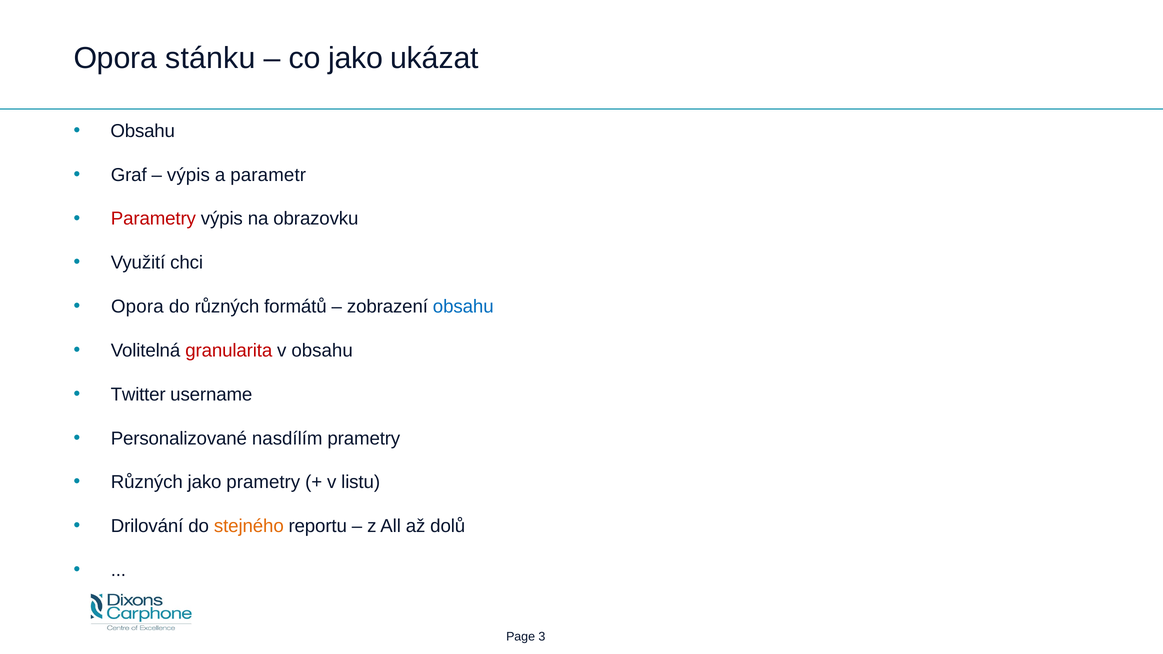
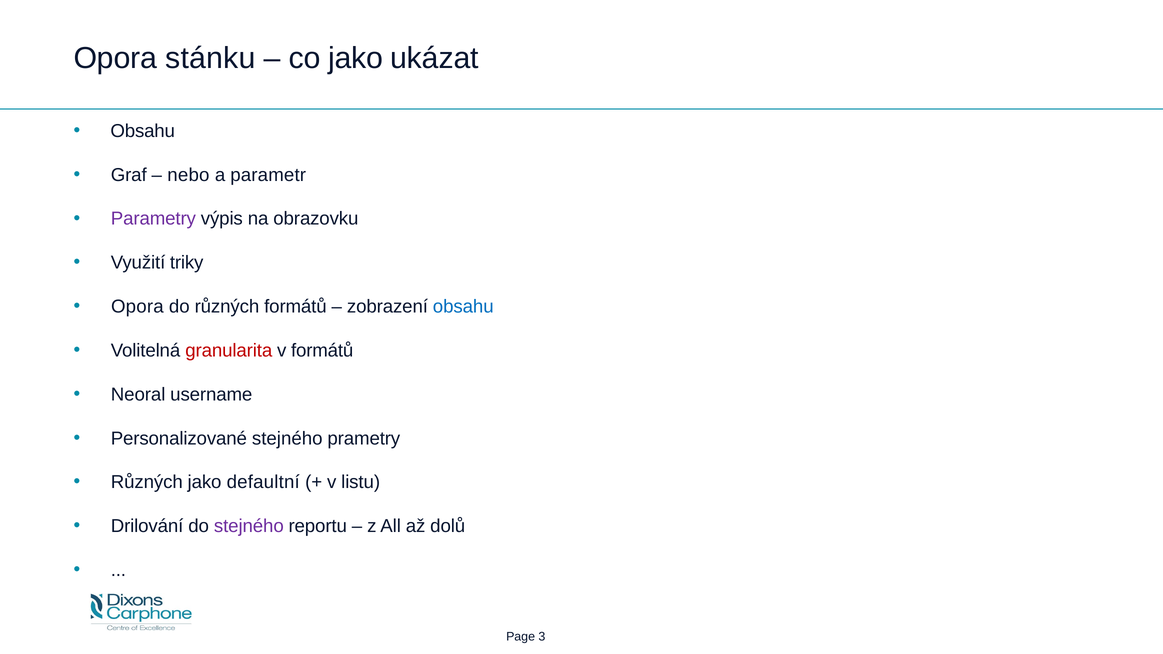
výpis: výpis -> nebo (188, 175)
Parametry colour: red -> purple (153, 219)
chci: chci -> triky (187, 263)
v obsahu: obsahu -> formátů (322, 351)
Twitter: Twitter -> Neoral (138, 395)
Personalizované nasdílím: nasdílím -> stejného (287, 438)
jako prametry: prametry -> defaultní (263, 482)
stejného colour: orange -> purple (249, 526)
